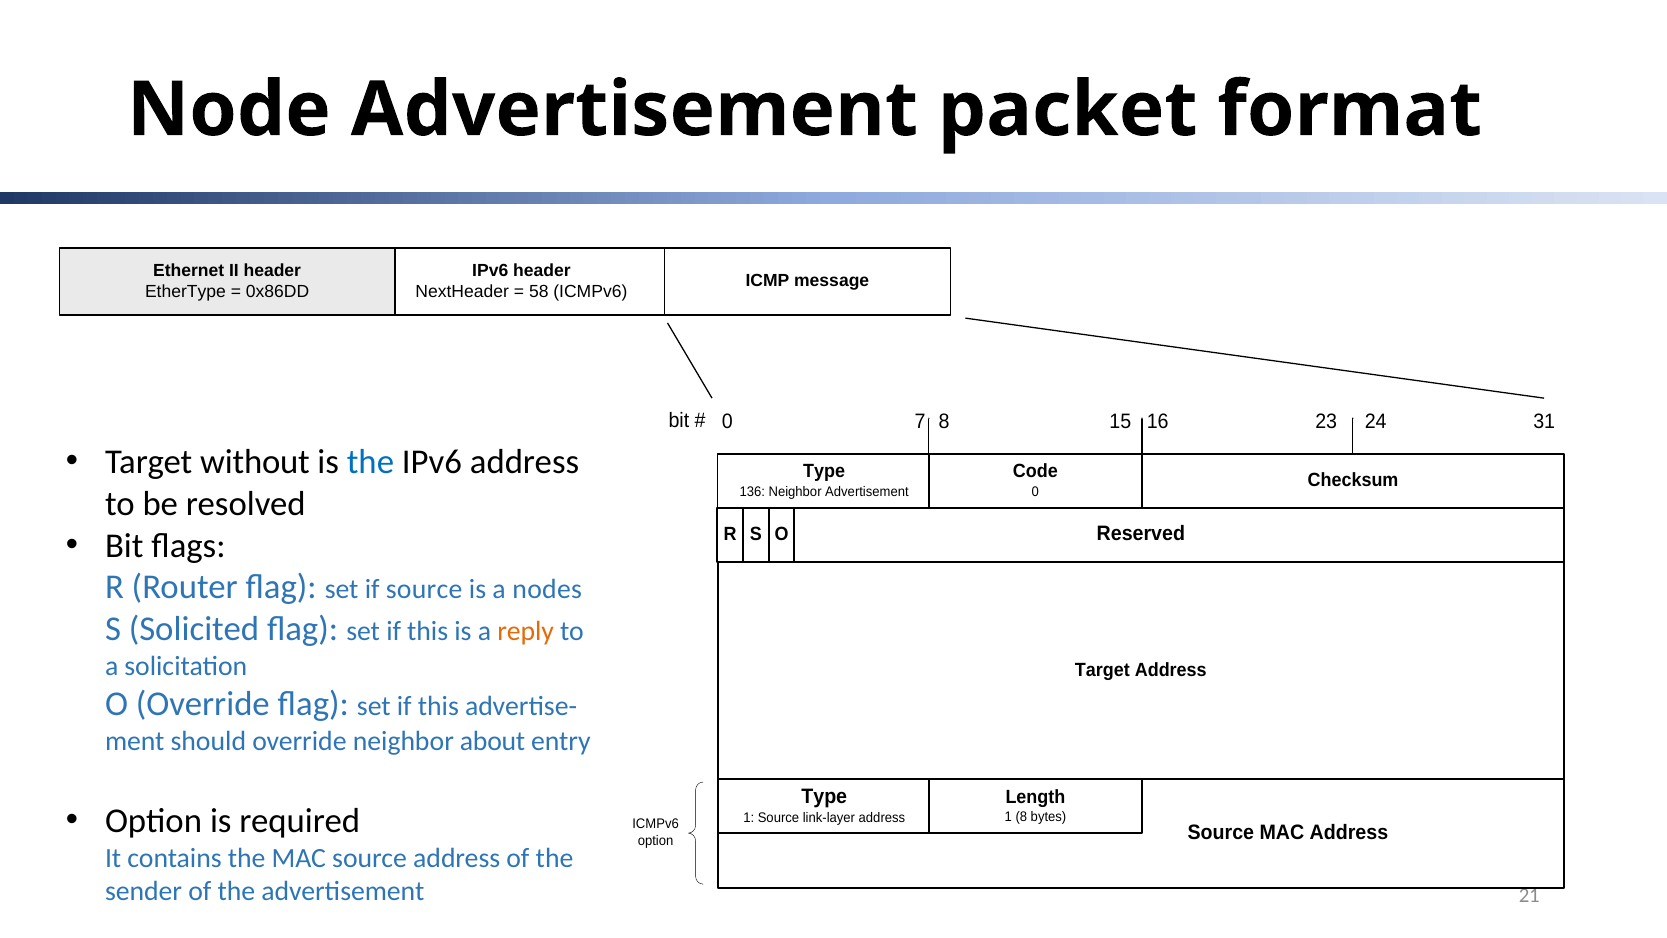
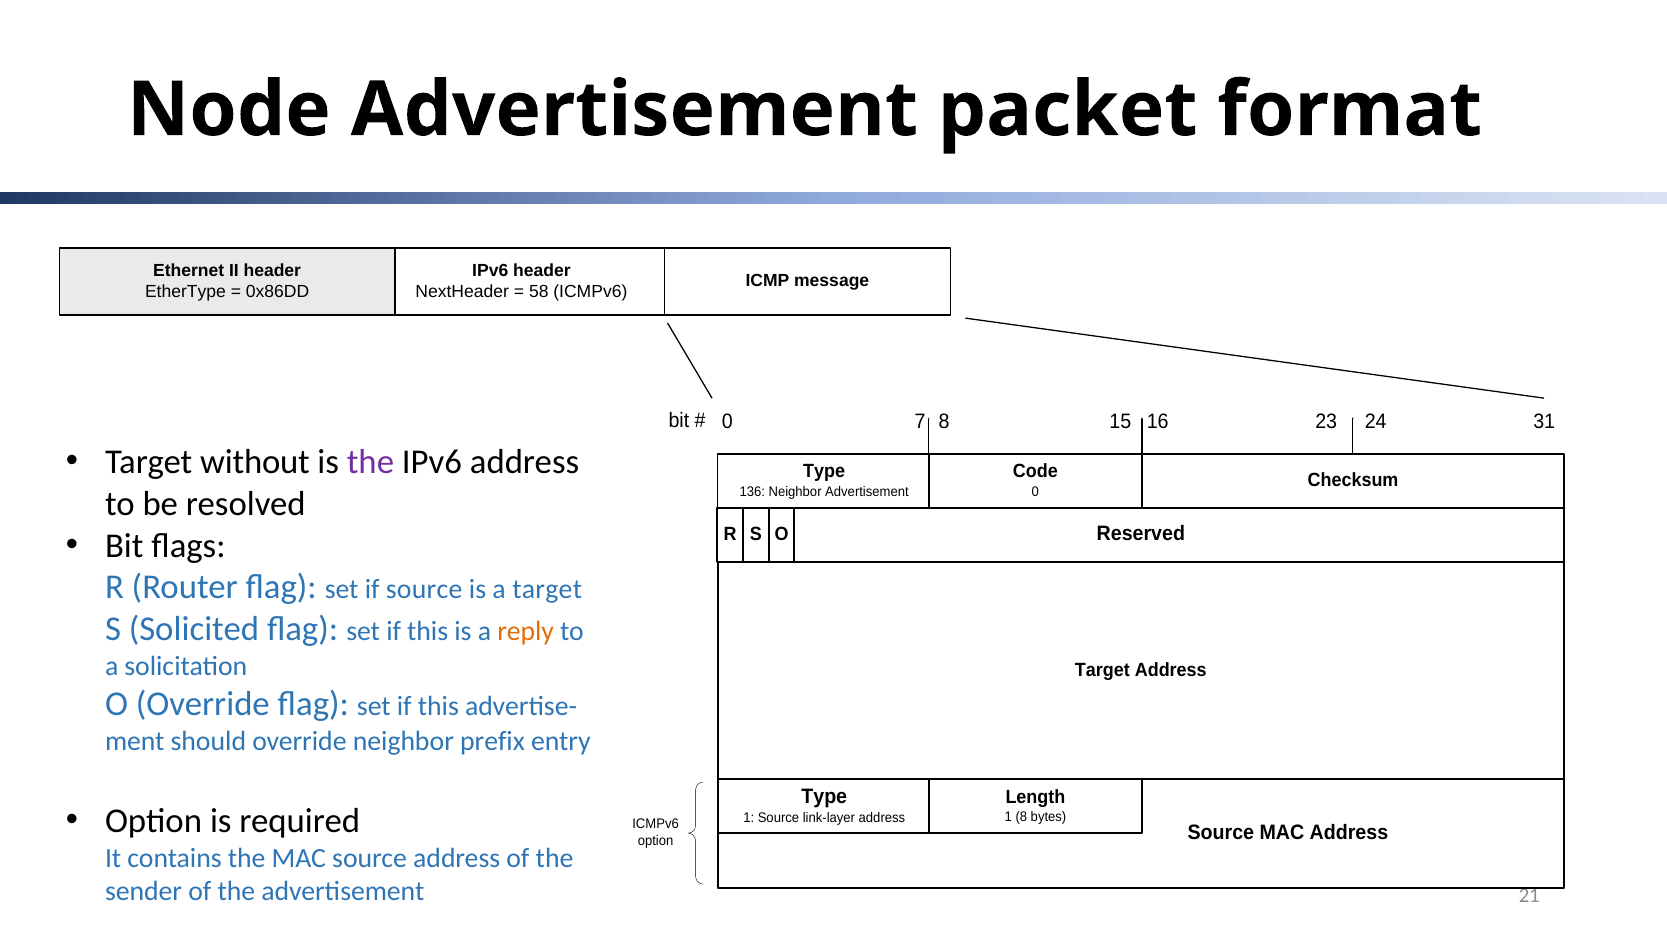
the colour: blue -> purple (370, 462)
a nodes: nodes -> target (547, 589)
about: about -> prefix (492, 741)
